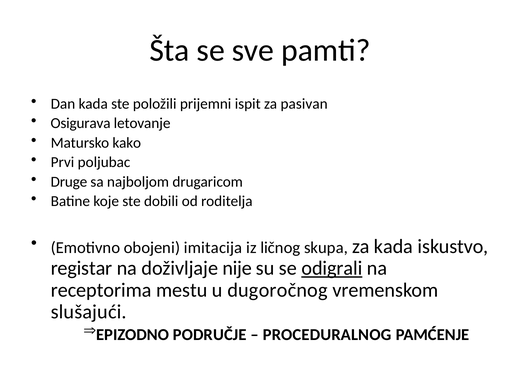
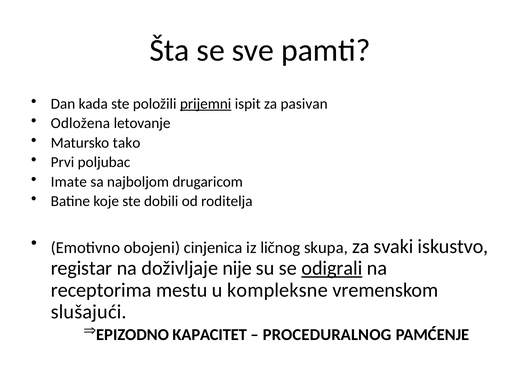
prijemni underline: none -> present (206, 104)
Osigurava: Osigurava -> Odložena (80, 123)
kako: kako -> tako (127, 143)
Druge: Druge -> Imate (69, 182)
imitacija: imitacija -> cinjenica (213, 248)
za kada: kada -> svaki (394, 246)
dugoročnog: dugoročnog -> kompleksne (277, 290)
PODRUČJE: PODRUČJE -> KAPACITET (210, 335)
